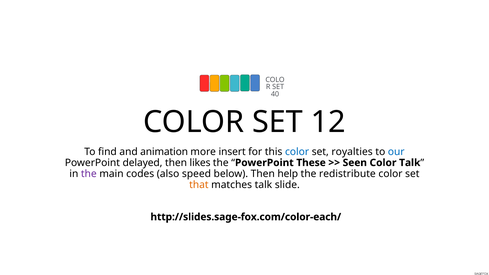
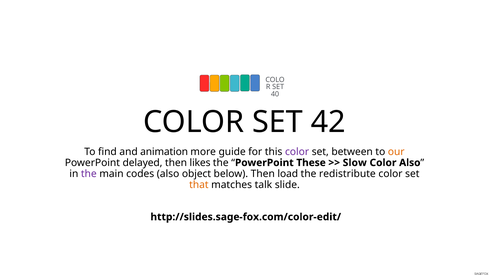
12: 12 -> 42 (328, 122)
insert: insert -> guide (232, 152)
color colour: blue -> purple (297, 152)
royalties: royalties -> between (352, 152)
our colour: blue -> orange (396, 152)
Seen: Seen -> Slow (355, 163)
Color Talk: Talk -> Also (410, 163)
speed: speed -> object (196, 174)
help: help -> load (288, 174)
http://slides.sage-fox.com/color-each/: http://slides.sage-fox.com/color-each/ -> http://slides.sage-fox.com/color-edit/ (246, 217)
